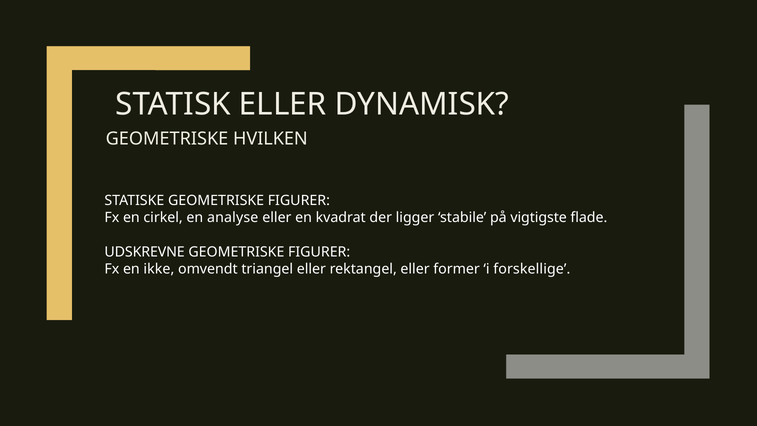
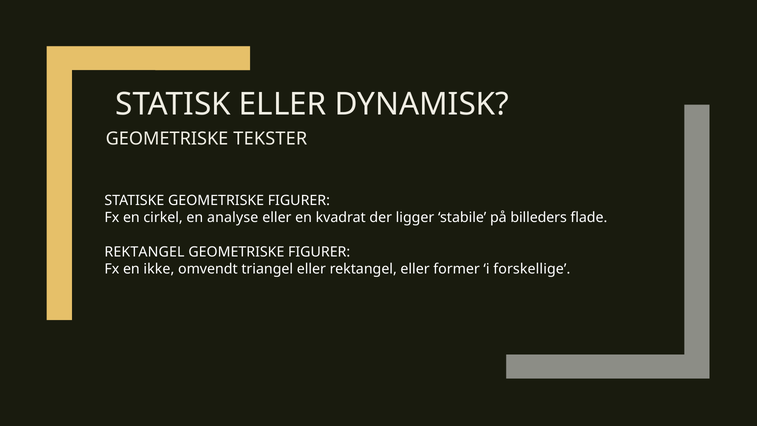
HVILKEN: HVILKEN -> TEKSTER (270, 139)
vigtigste: vigtigste -> billeders (539, 218)
UDSKREVNE: UDSKREVNE -> REKTANGEL (144, 252)
